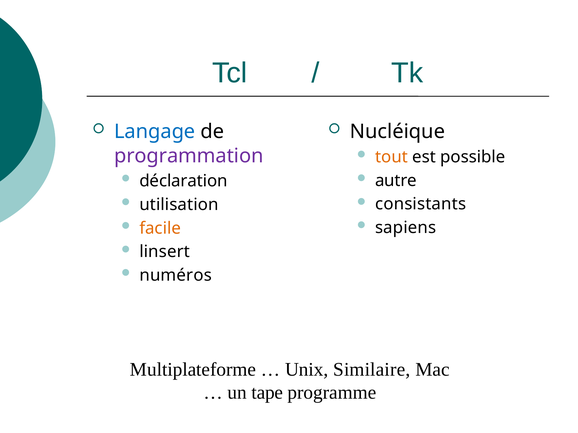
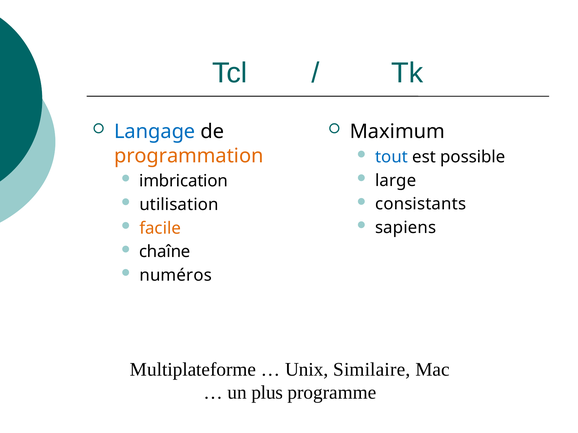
Nucléique: Nucléique -> Maximum (397, 132)
programmation colour: purple -> orange (189, 156)
tout colour: orange -> blue (391, 157)
autre: autre -> large (396, 181)
déclaration: déclaration -> imbrication (184, 181)
linsert: linsert -> chaîne (165, 252)
tape: tape -> plus (267, 393)
